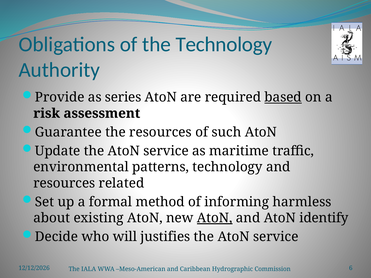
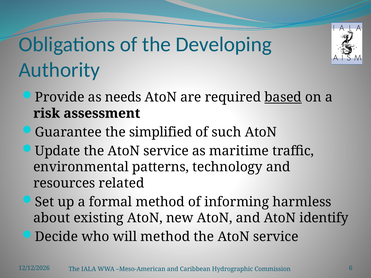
the Technology: Technology -> Developing (224, 45)
series: series -> needs (123, 97)
the resources: resources -> simplified (161, 132)
AtoN underline: present -> none (215, 218)
will justifies: justifies -> method (165, 237)
